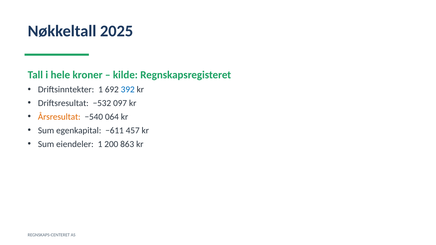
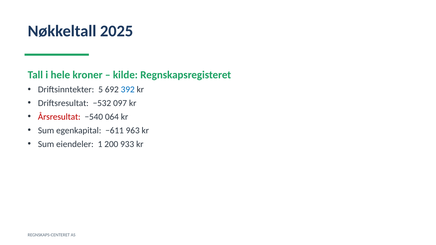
Driftsinntekter 1: 1 -> 5 (101, 90)
Årsresultat colour: orange -> red (59, 117)
457: 457 -> 963 (133, 131)
863: 863 -> 933 (127, 144)
